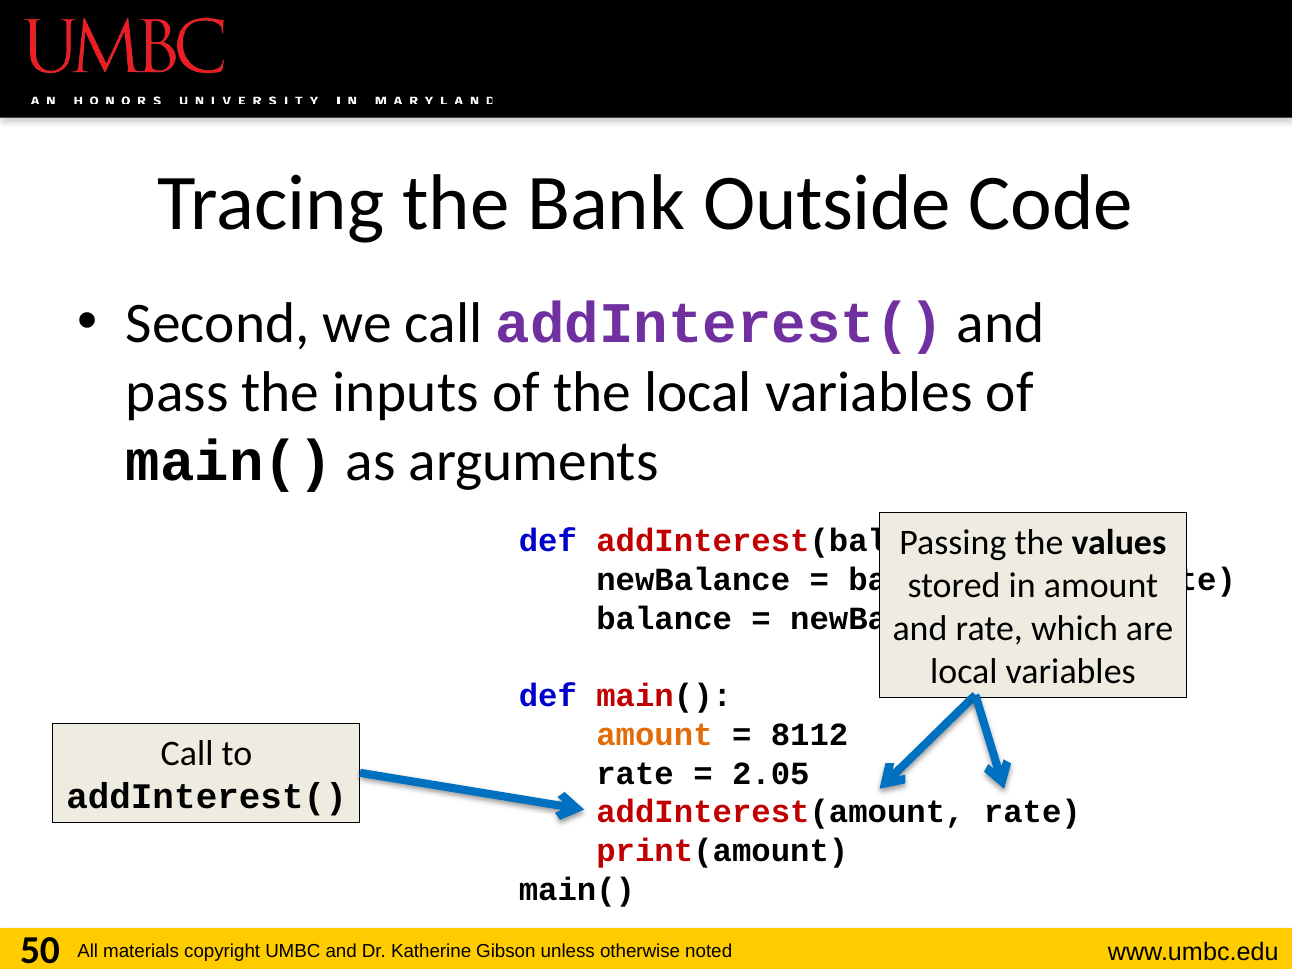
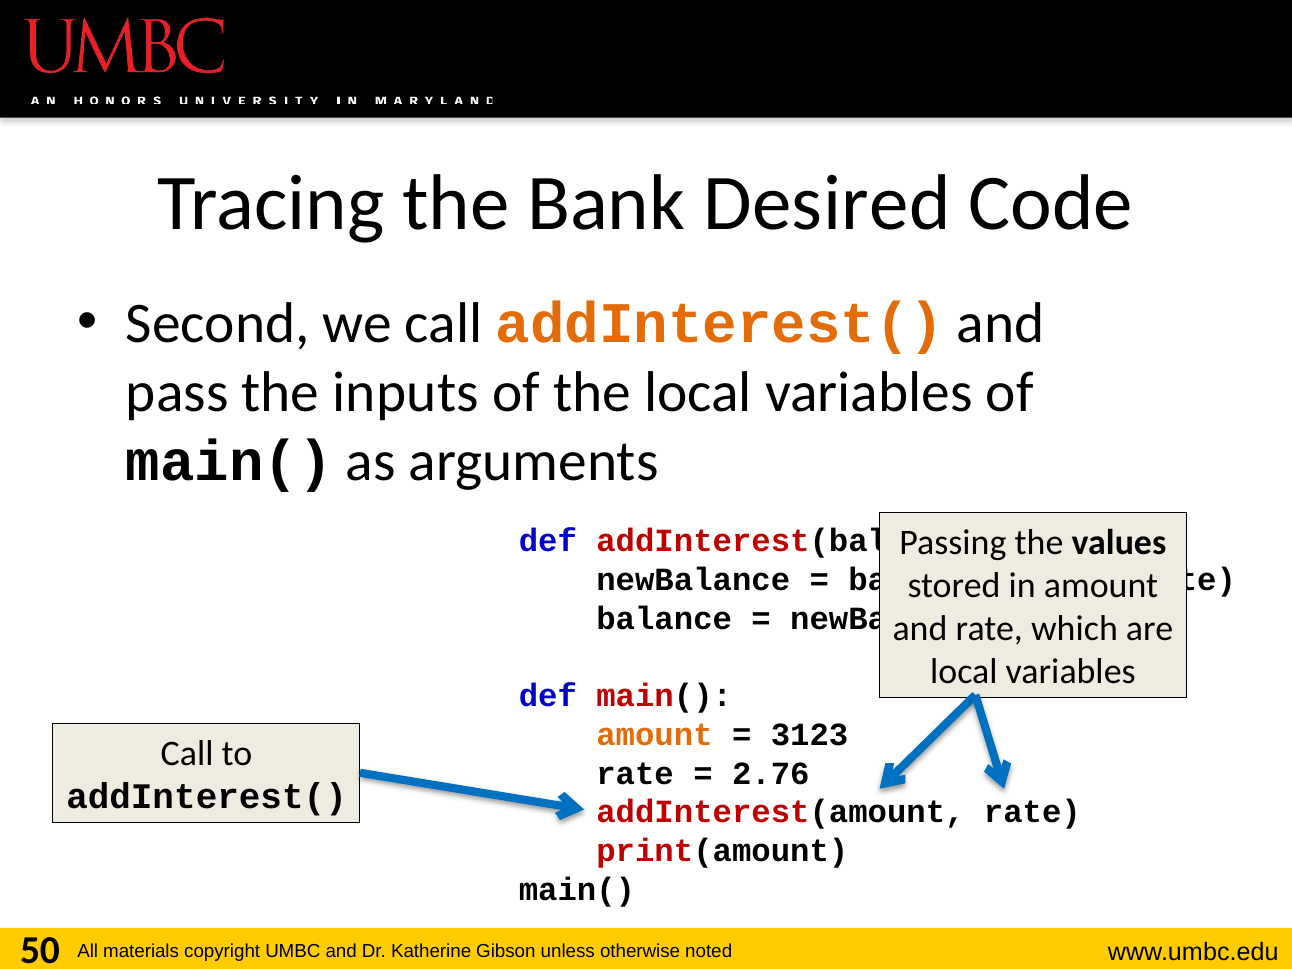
Outside: Outside -> Desired (827, 204)
addInterest( colour: purple -> orange (720, 324)
8112: 8112 -> 3123 (810, 735)
2.05: 2.05 -> 2.76 (771, 773)
